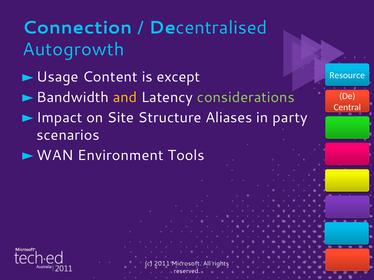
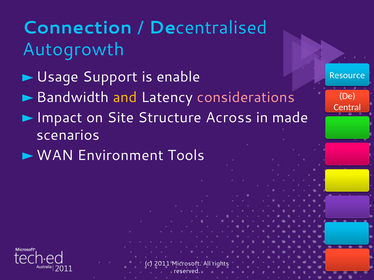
Content: Content -> Support (110, 77)
except: except -> enable (178, 77)
considerations colour: light green -> pink (246, 97)
Aliases: Aliases -> Across (229, 118)
party: party -> made (290, 118)
